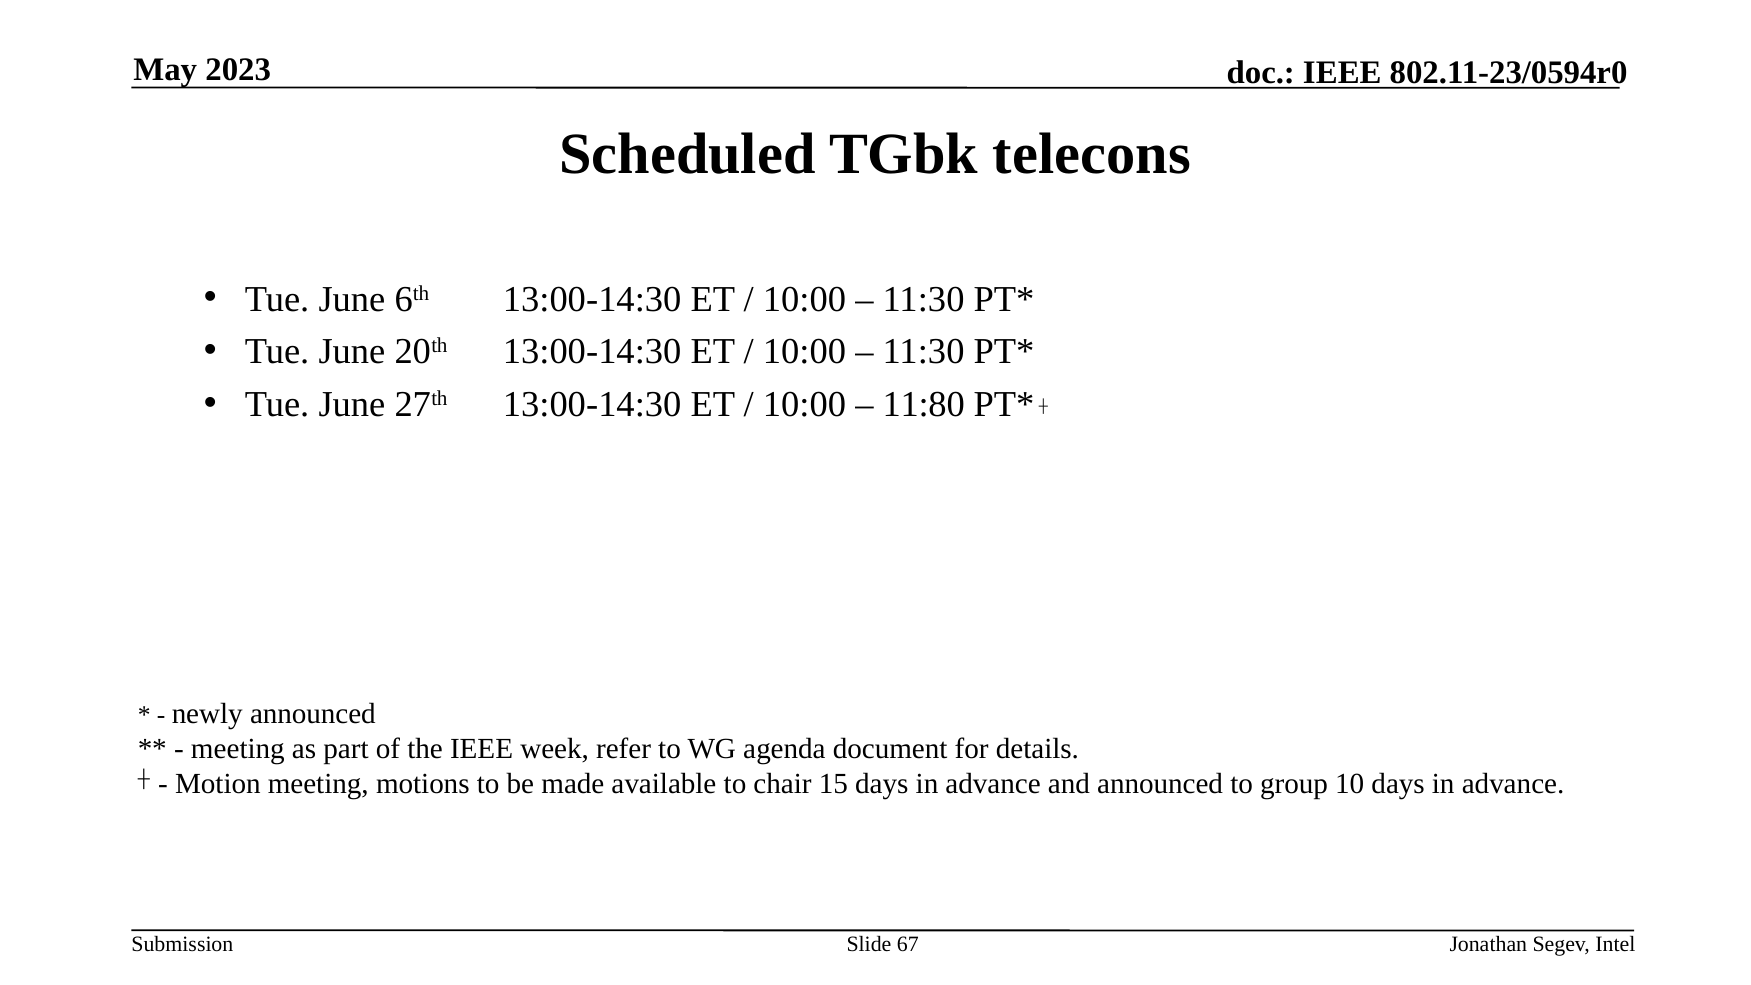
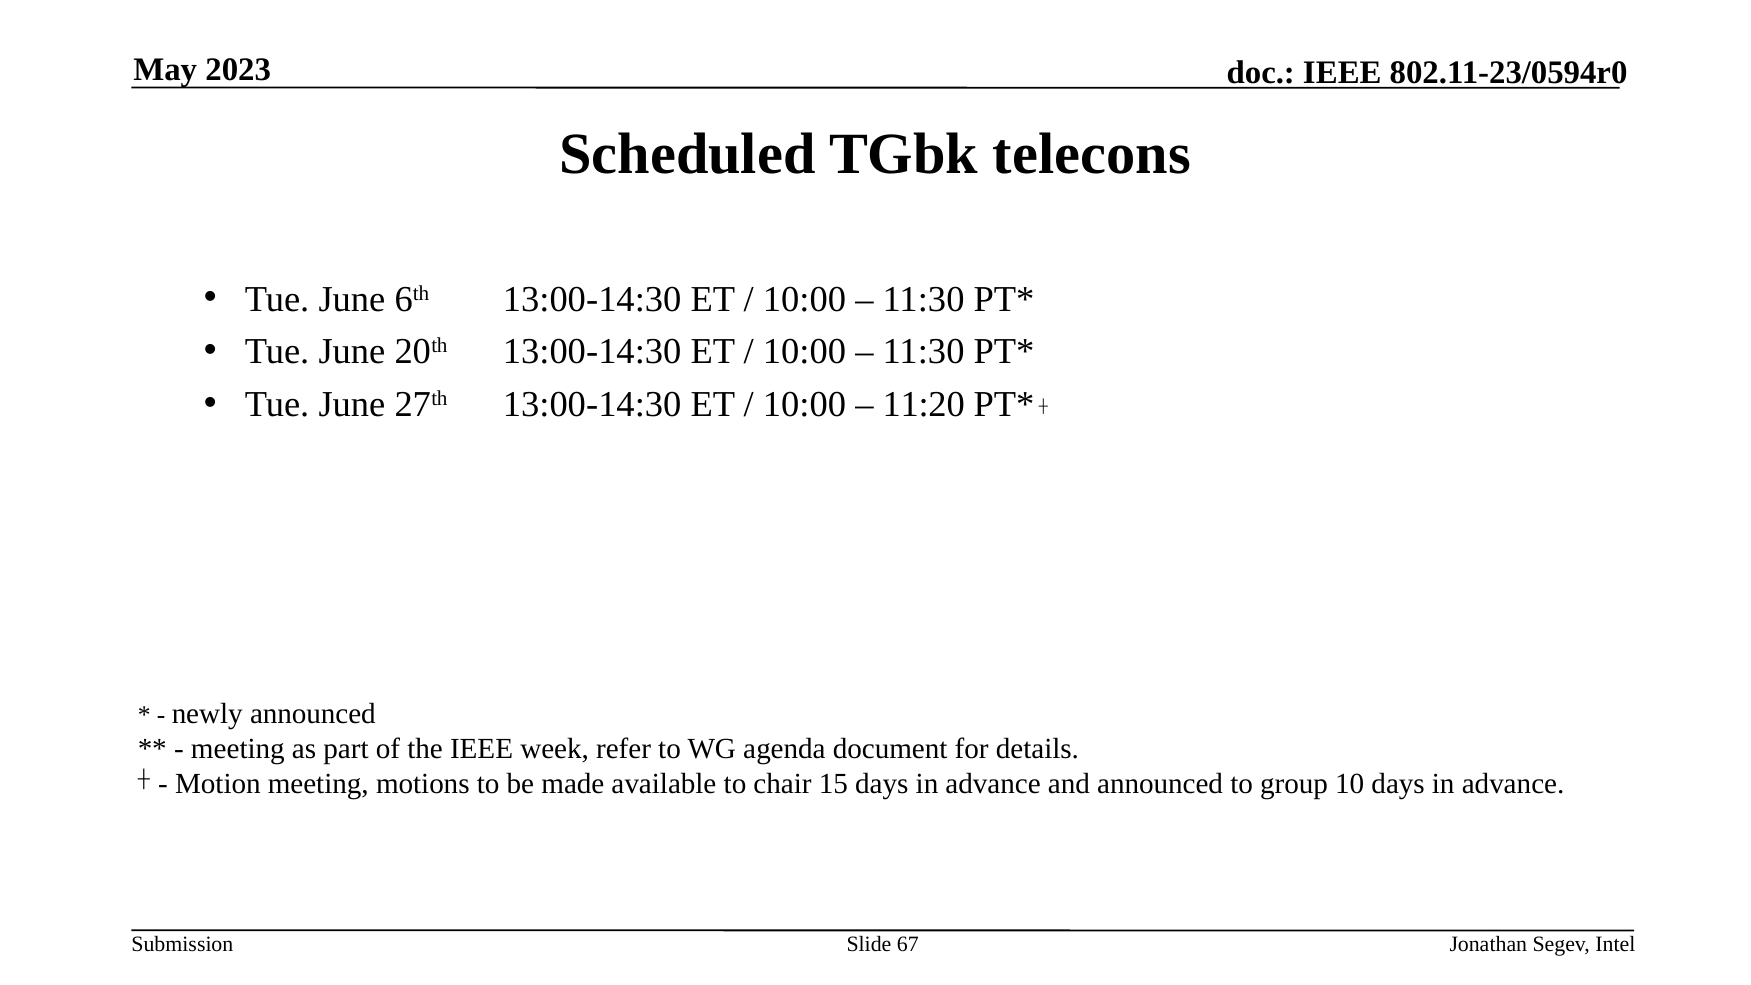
11:80: 11:80 -> 11:20 (924, 405)
